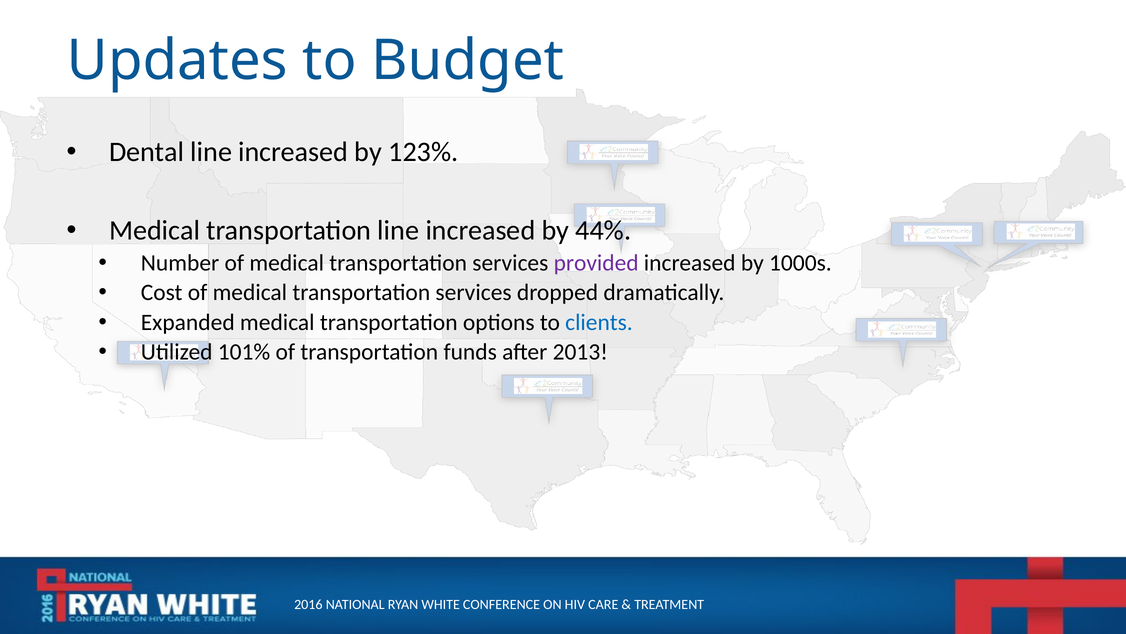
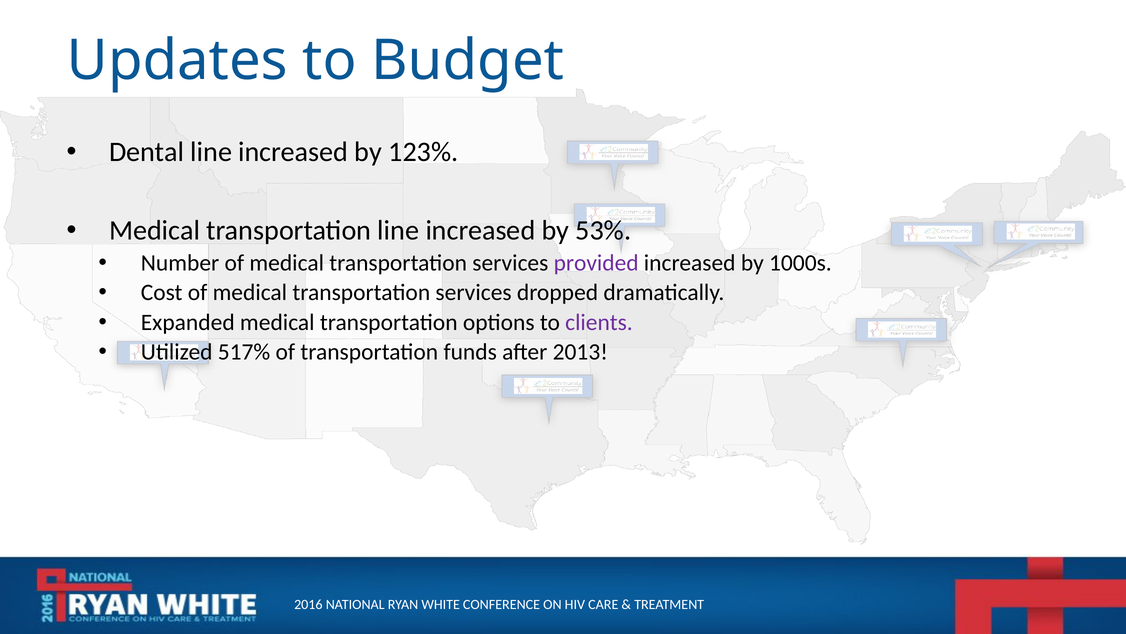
44%: 44% -> 53% (603, 230)
clients colour: blue -> purple (599, 322)
101%: 101% -> 517% (244, 352)
